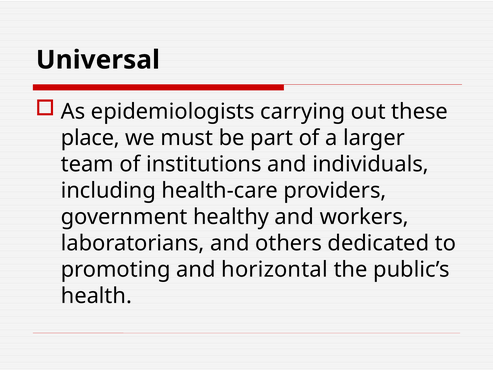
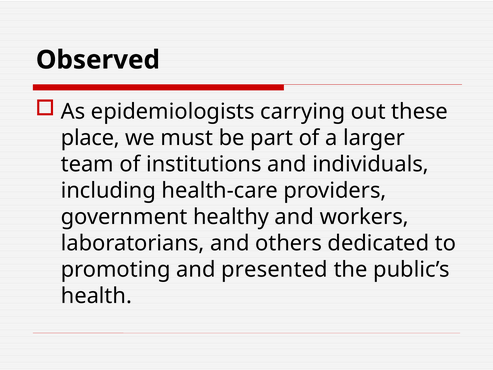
Universal: Universal -> Observed (98, 60)
horizontal: horizontal -> presented (275, 269)
